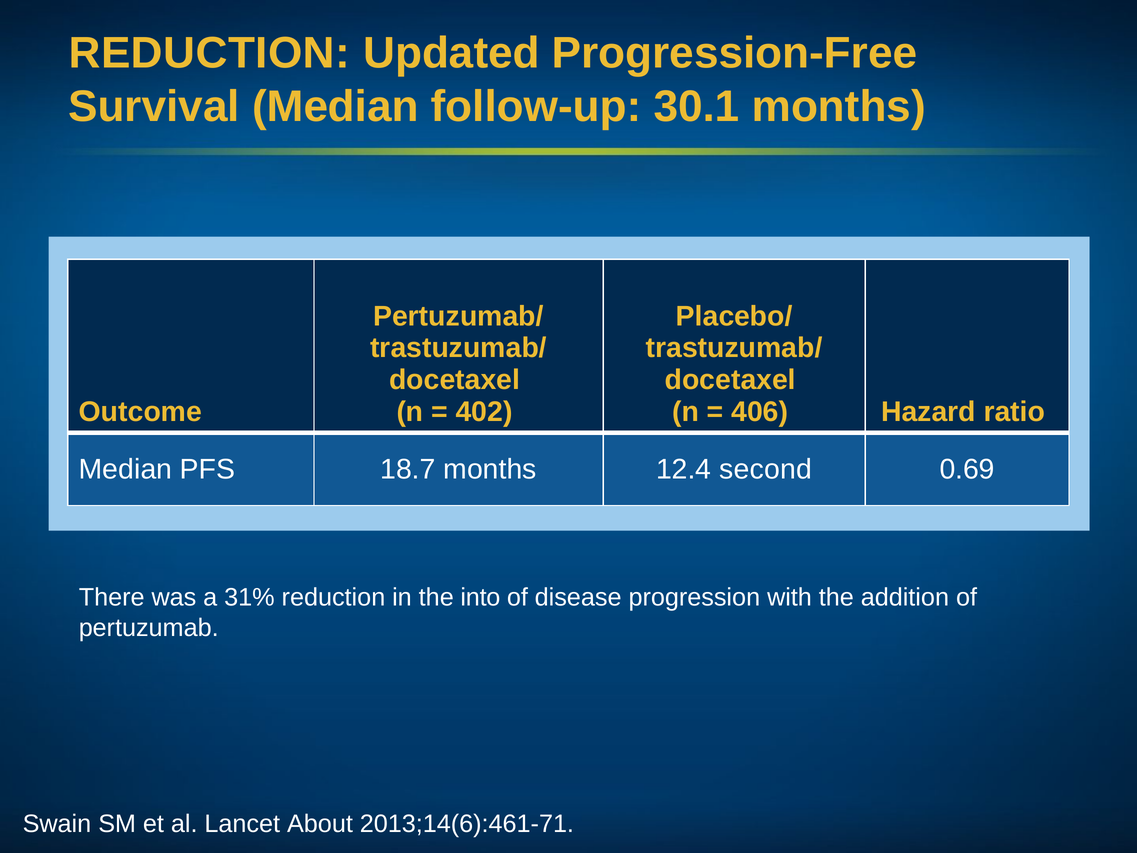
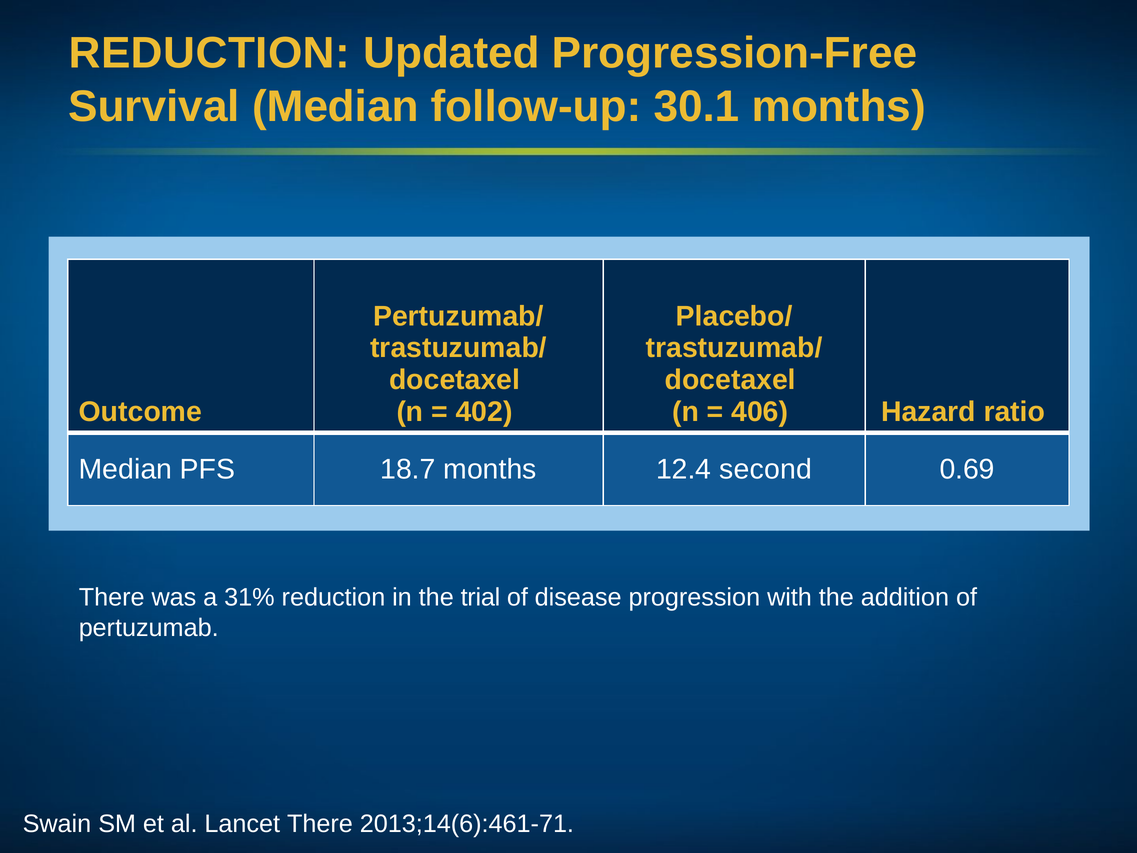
into: into -> trial (480, 597)
Lancet About: About -> There (320, 824)
